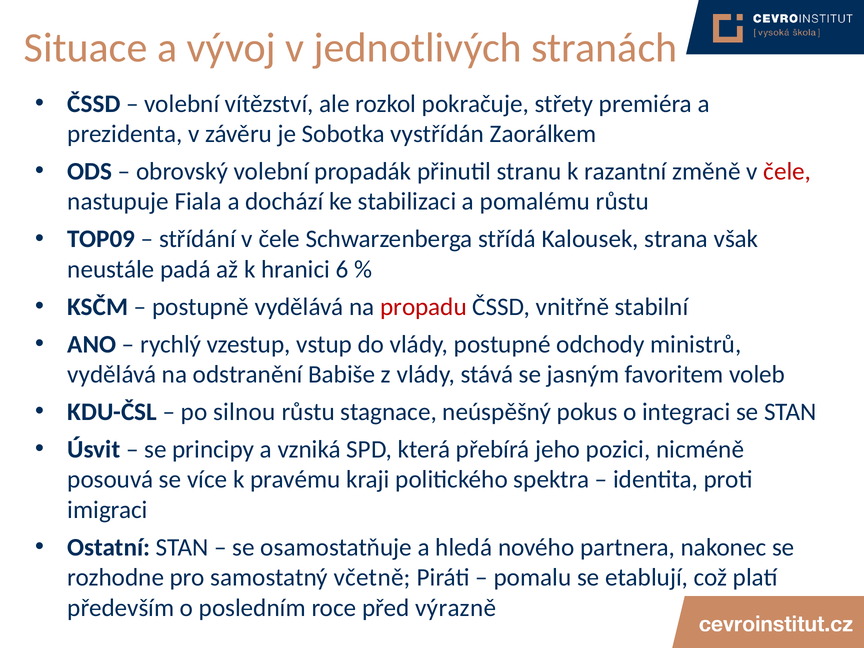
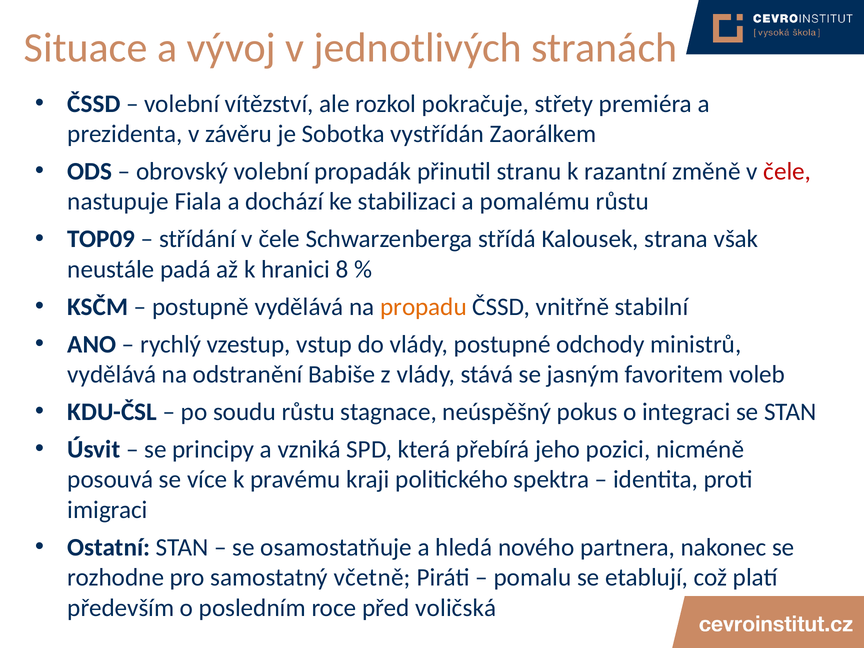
6: 6 -> 8 (342, 269)
propadu colour: red -> orange (423, 307)
silnou: silnou -> soudu (244, 412)
výrazně: výrazně -> voličská (456, 608)
